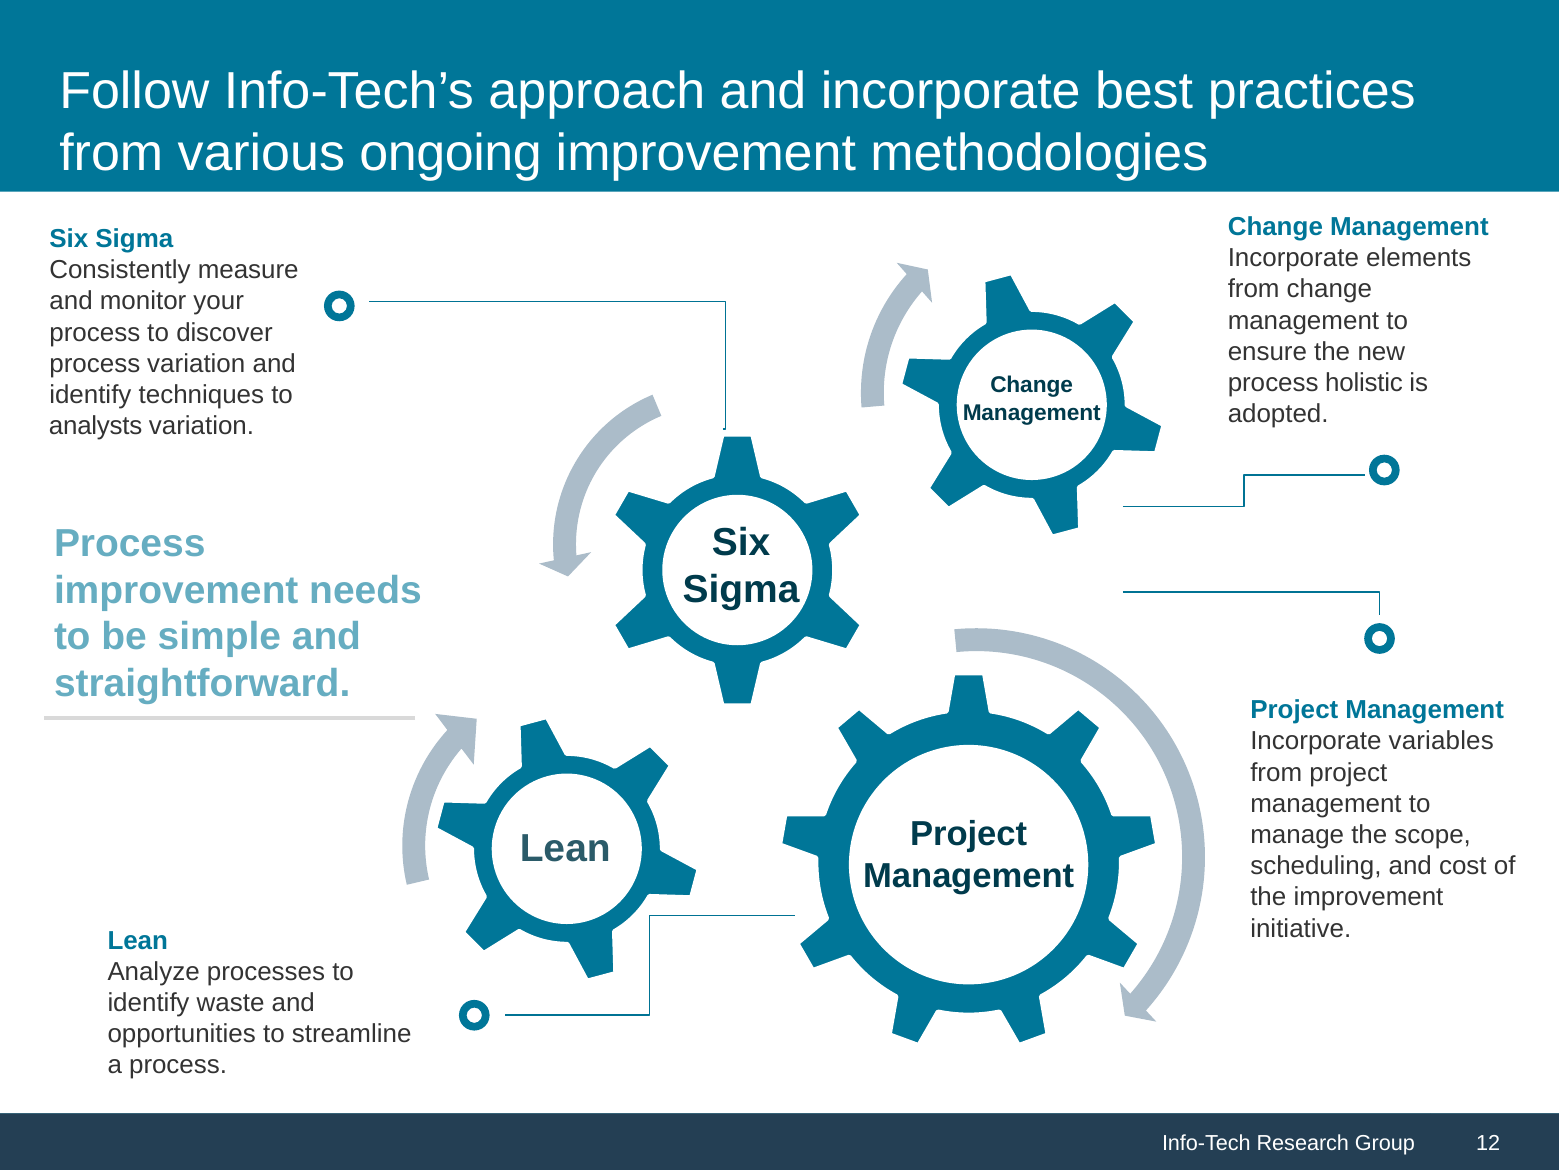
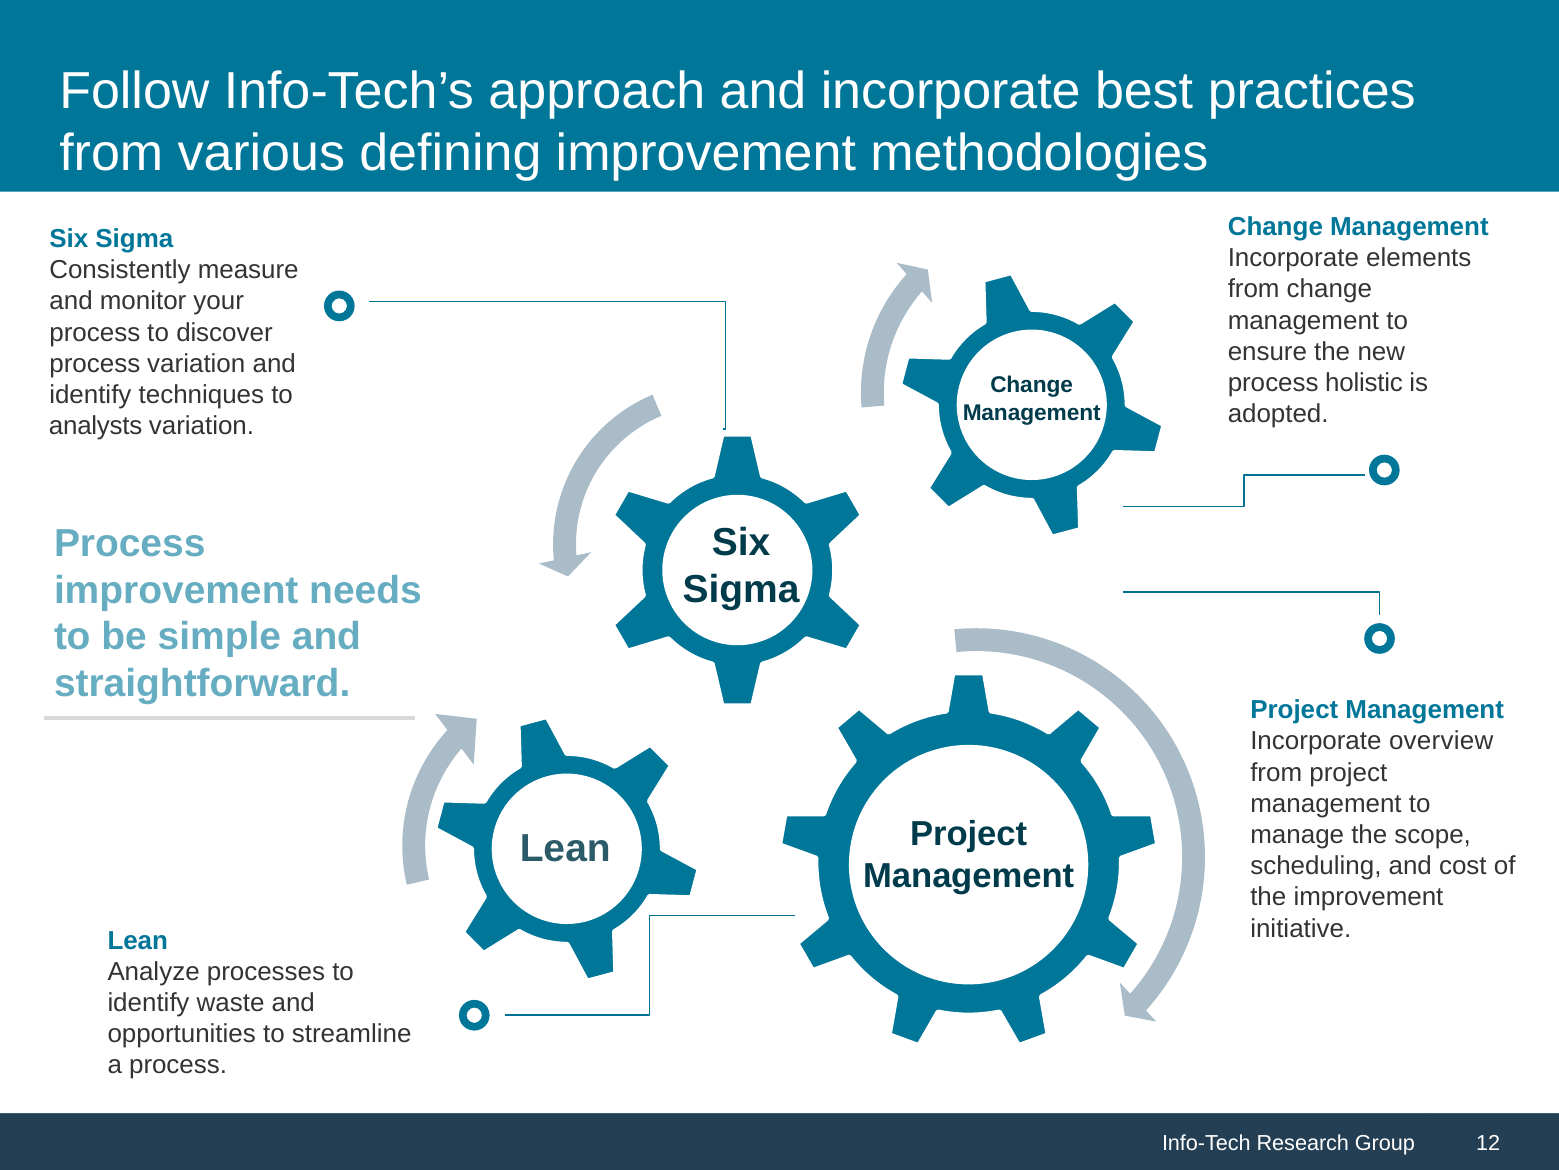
ongoing: ongoing -> defining (450, 153)
variables: variables -> overview (1441, 741)
